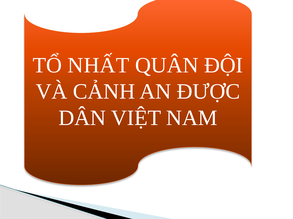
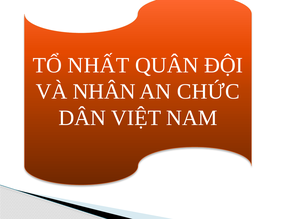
CẢNH: CẢNH -> NHÂN (104, 92)
ĐƯỢC: ĐƯỢC -> CHỨC (208, 92)
